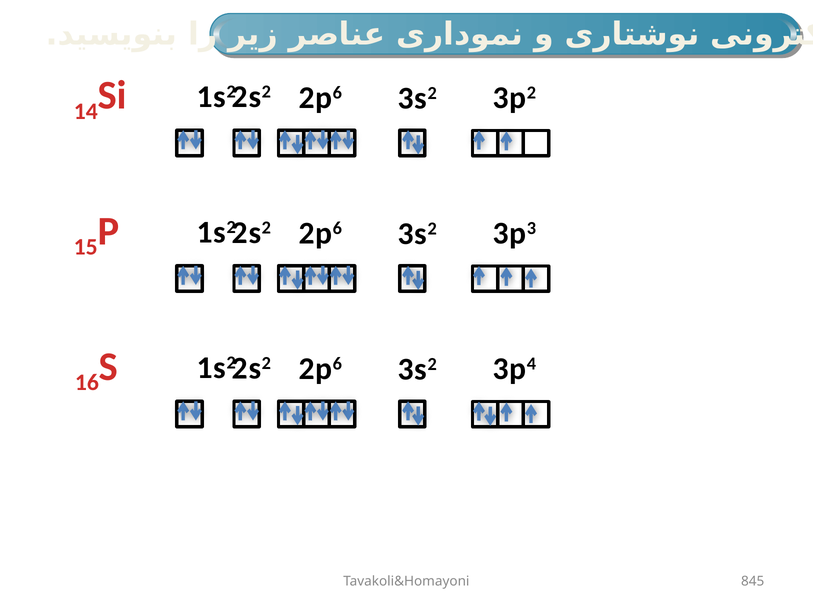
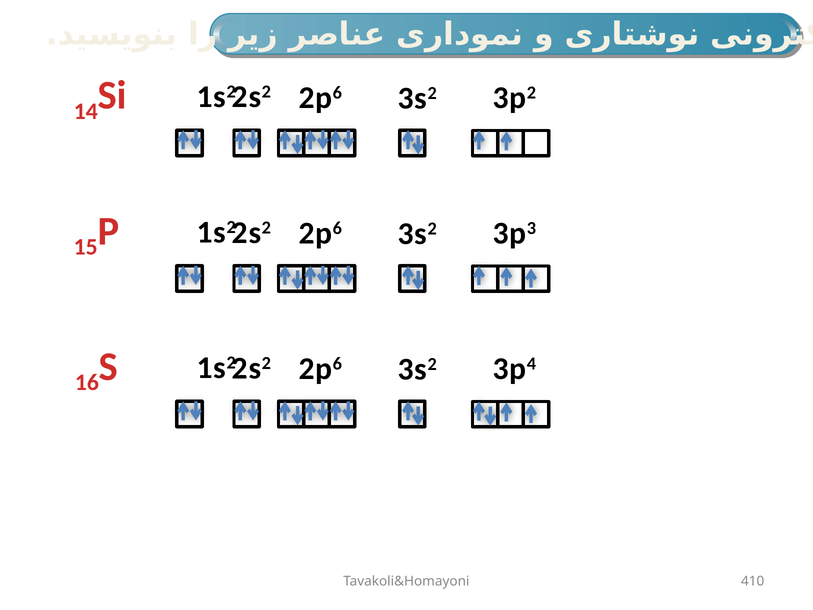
845: 845 -> 410 (753, 581)
